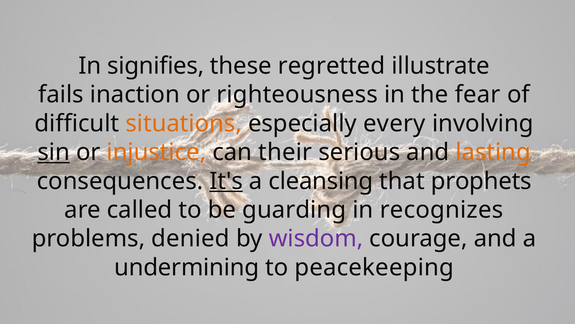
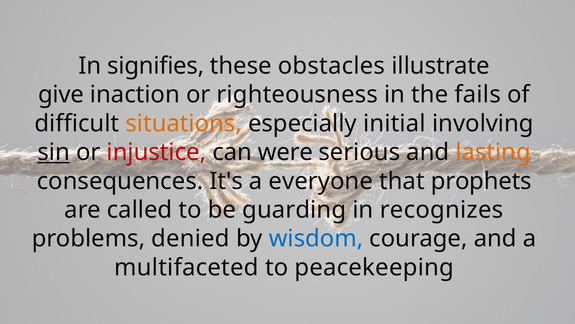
regretted: regretted -> obstacles (331, 66)
fails: fails -> give (61, 95)
fear: fear -> fails (478, 95)
every: every -> initial (394, 123)
injustice colour: orange -> red (156, 152)
their: their -> were (285, 152)
It's underline: present -> none (226, 181)
cleansing: cleansing -> everyone (321, 181)
wisdom colour: purple -> blue (316, 238)
undermining: undermining -> multifaceted (186, 267)
